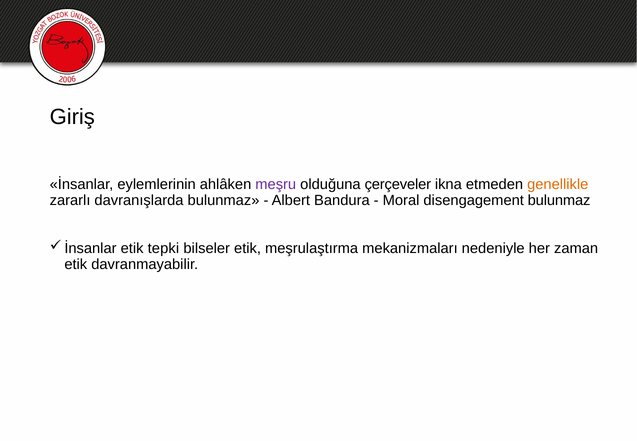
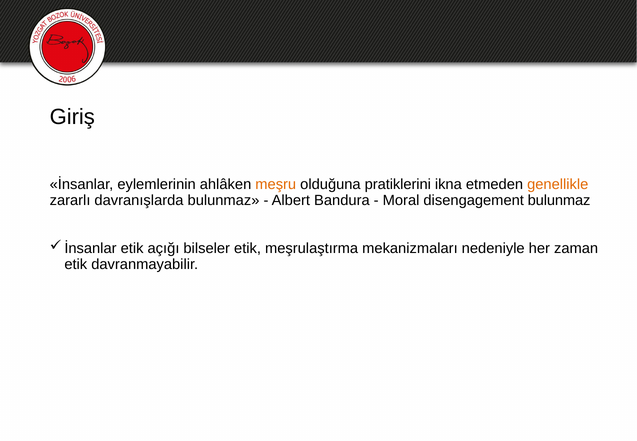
meşru colour: purple -> orange (276, 184)
çerçeveler: çerçeveler -> pratiklerini (398, 184)
tepki: tepki -> açığı (164, 248)
